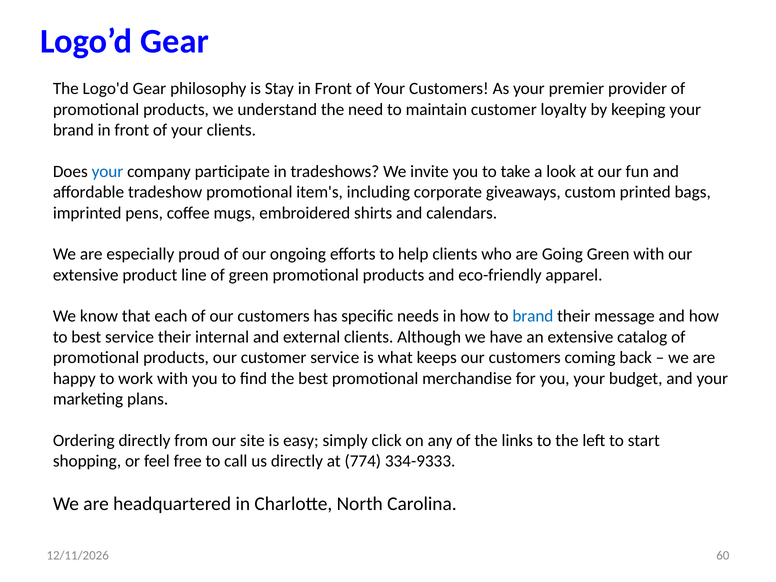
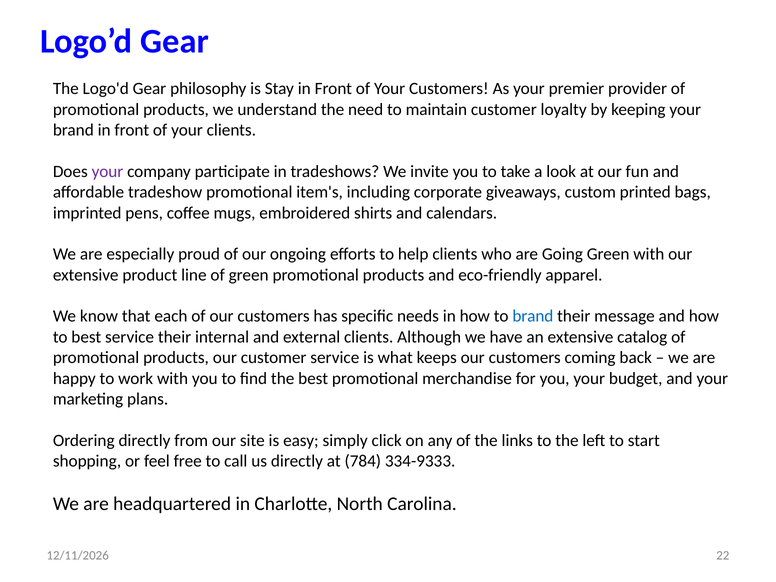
your colour: blue -> purple (107, 172)
774: 774 -> 784 (363, 461)
60: 60 -> 22 (723, 556)
